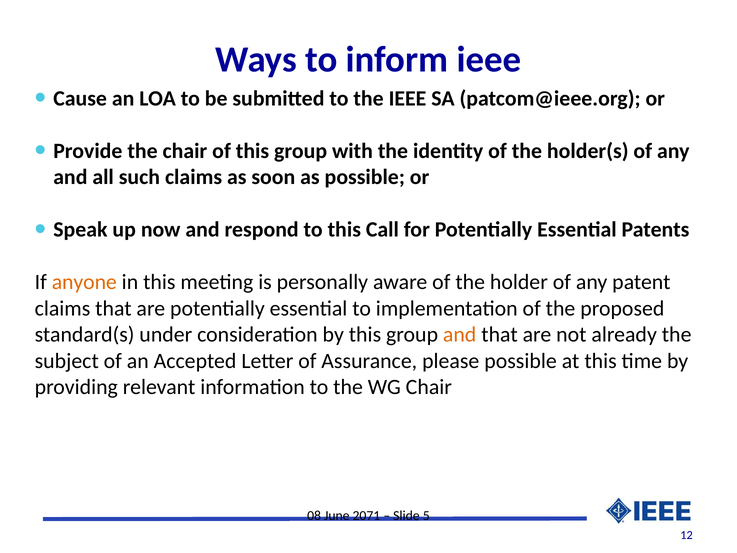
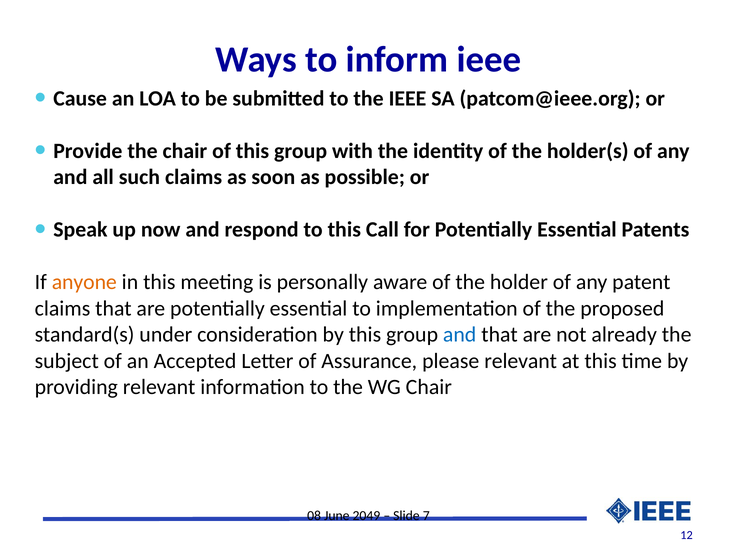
and colour: orange -> blue (460, 335)
please possible: possible -> relevant (521, 361)
2071: 2071 -> 2049 (366, 516)
5: 5 -> 7 (426, 516)
